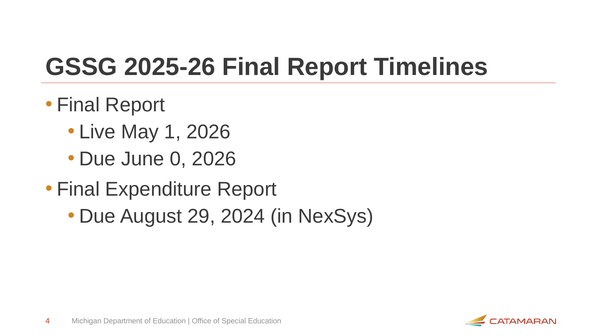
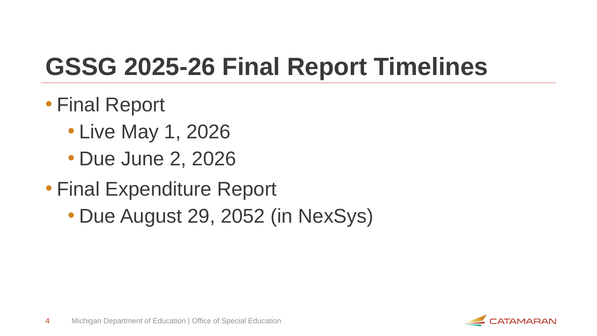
0: 0 -> 2 (178, 159)
2024: 2024 -> 2052 (243, 216)
